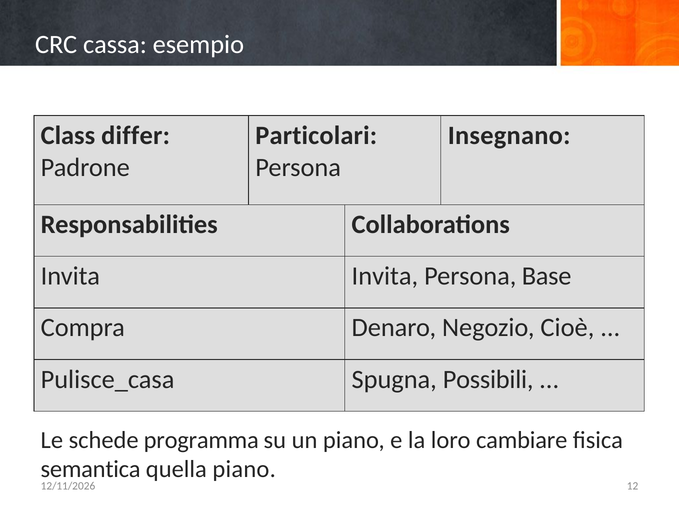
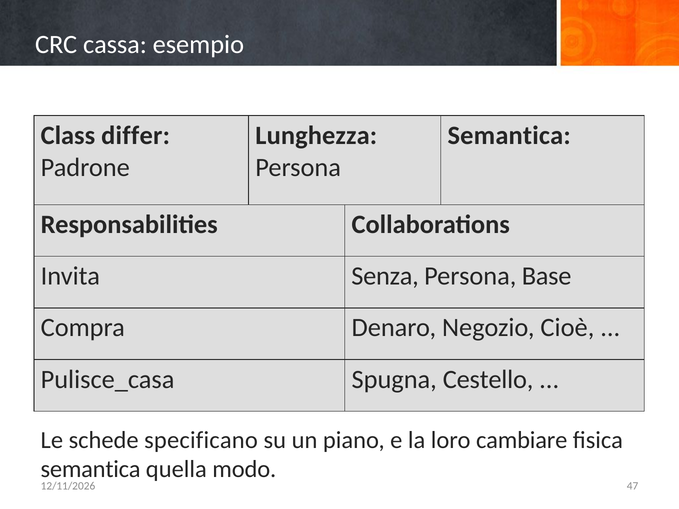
Particolari: Particolari -> Lunghezza (316, 135)
Insegnano: Insegnano -> Semantica (509, 135)
Invita Invita: Invita -> Senza (385, 276)
Possibili: Possibili -> Cestello (488, 380)
programma: programma -> specificano (201, 440)
quella piano: piano -> modo (244, 470)
12: 12 -> 47 (633, 486)
